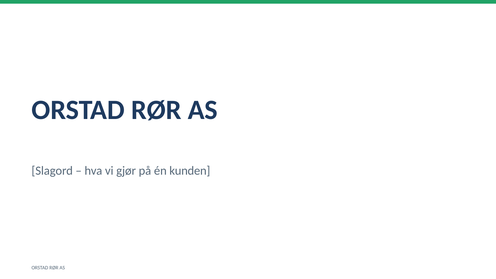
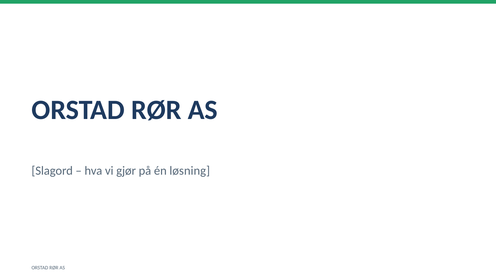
kunden: kunden -> løsning (190, 171)
